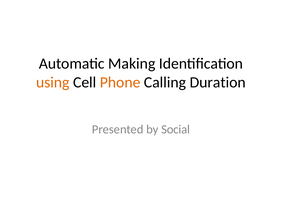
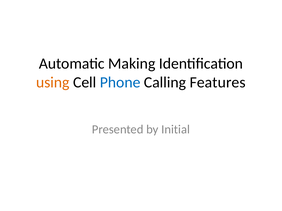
Phone colour: orange -> blue (120, 82)
Duration: Duration -> Features (218, 82)
Social: Social -> Initial (176, 130)
